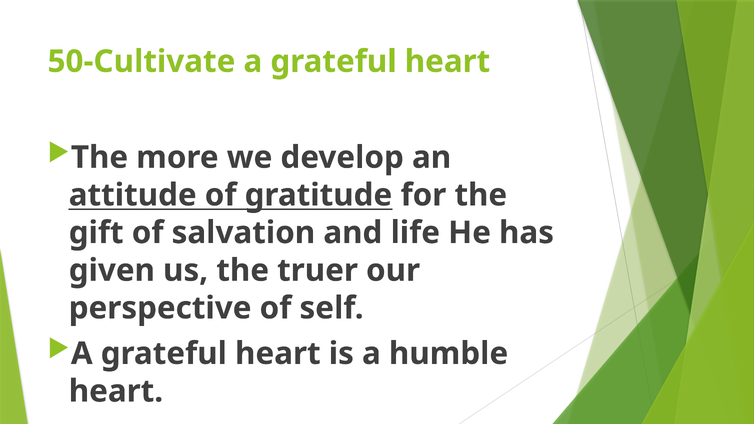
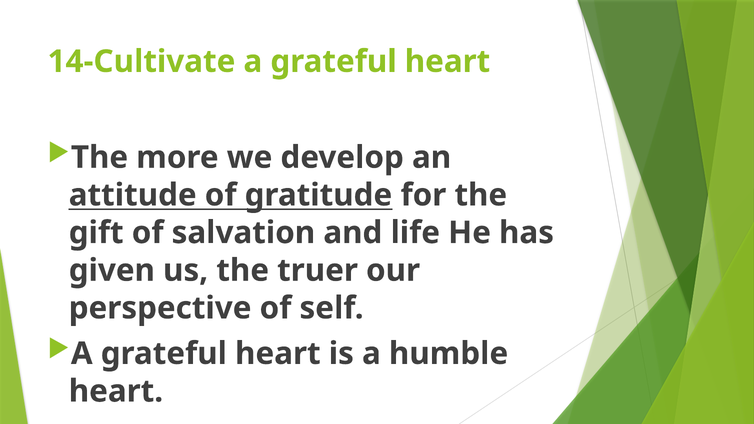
50-Cultivate: 50-Cultivate -> 14-Cultivate (141, 62)
